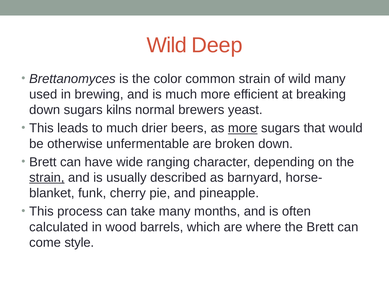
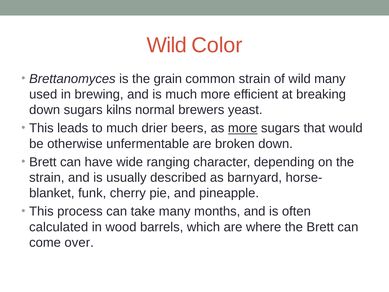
Deep: Deep -> Color (217, 45)
color: color -> grain (168, 79)
strain underline: present -> none (47, 177)
style: style -> over (79, 242)
